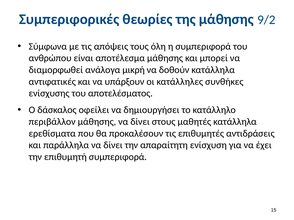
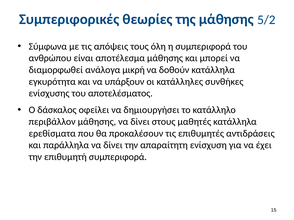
9/2: 9/2 -> 5/2 (266, 20)
αντιφατικές: αντιφατικές -> εγκυρότητα (52, 82)
